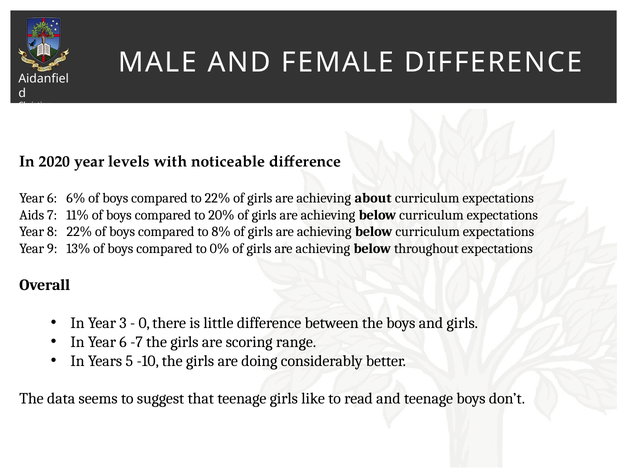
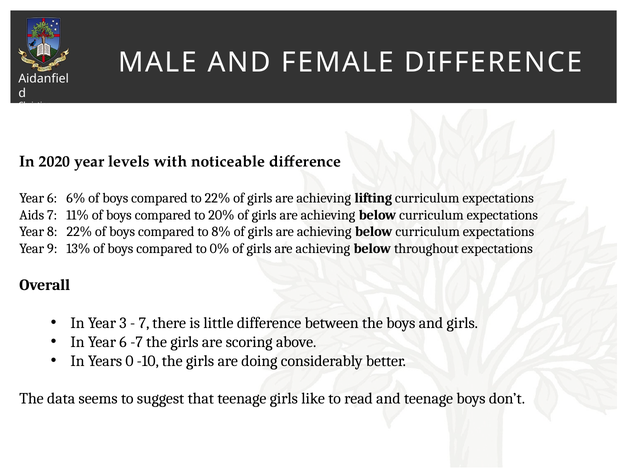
about: about -> lifting (373, 198)
0: 0 -> 7 (144, 323)
range: range -> above (296, 342)
5: 5 -> 0 (129, 361)
